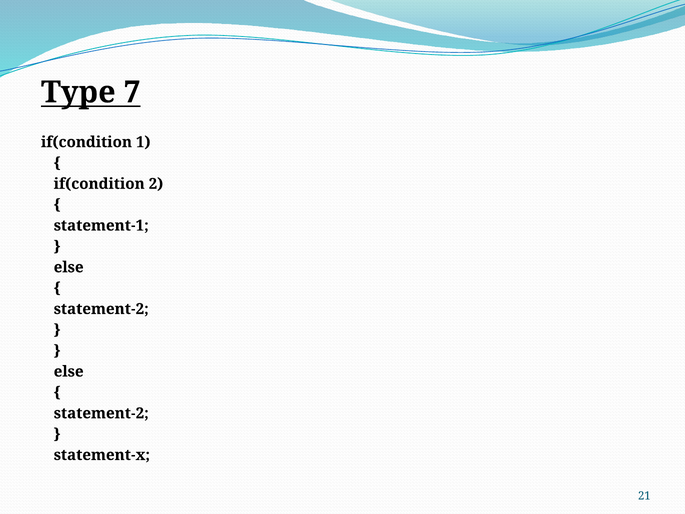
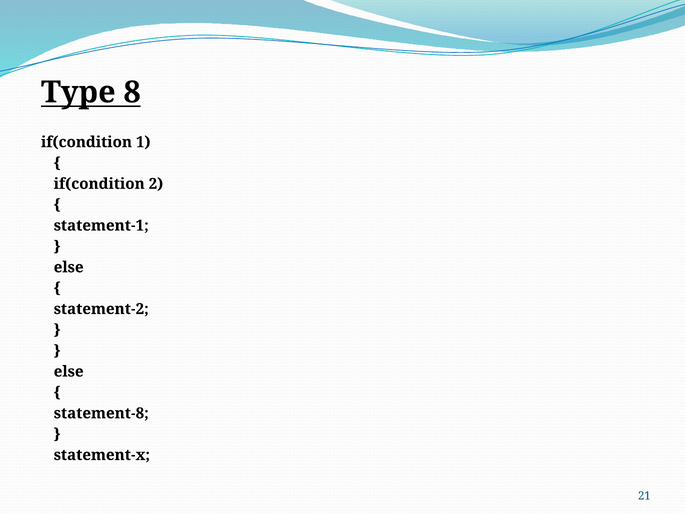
7: 7 -> 8 (132, 92)
statement-2: statement-2 -> statement-8 (101, 413)
